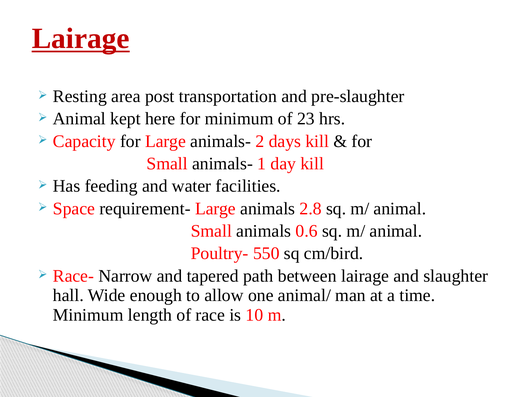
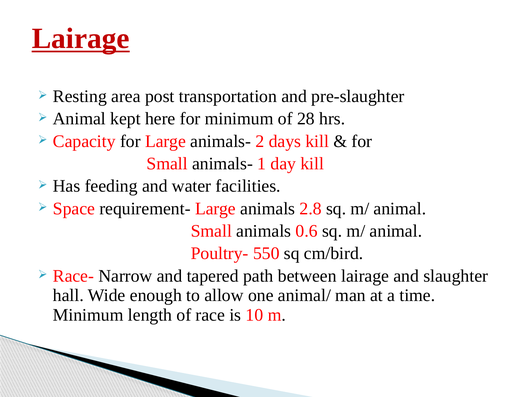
23: 23 -> 28 (306, 119)
